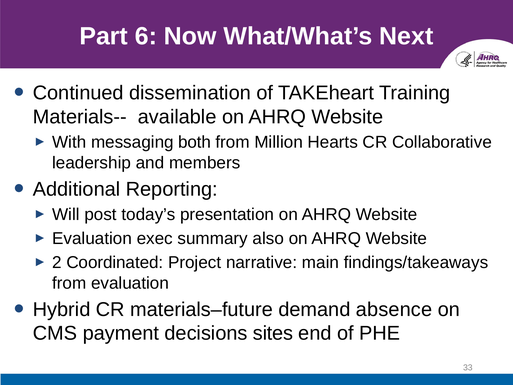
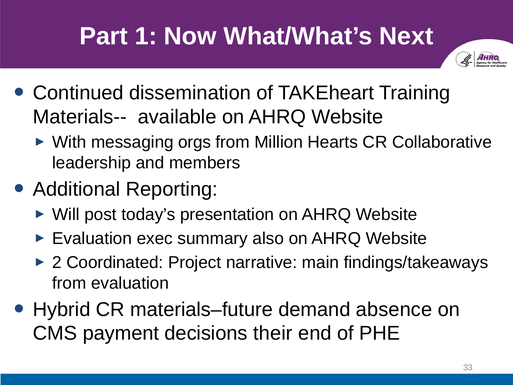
6: 6 -> 1 (146, 36)
both: both -> orgs (195, 142)
sites: sites -> their (273, 333)
